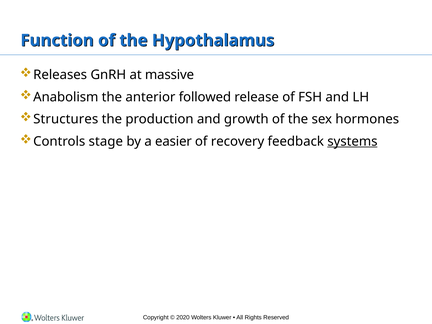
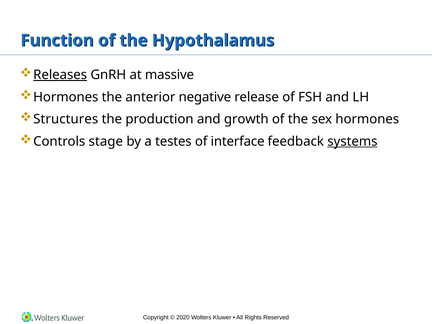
Releases underline: none -> present (60, 75)
Anabolism: Anabolism -> Hormones (66, 97)
followed: followed -> negative (205, 97)
easier: easier -> testes (173, 141)
recovery: recovery -> interface (238, 141)
